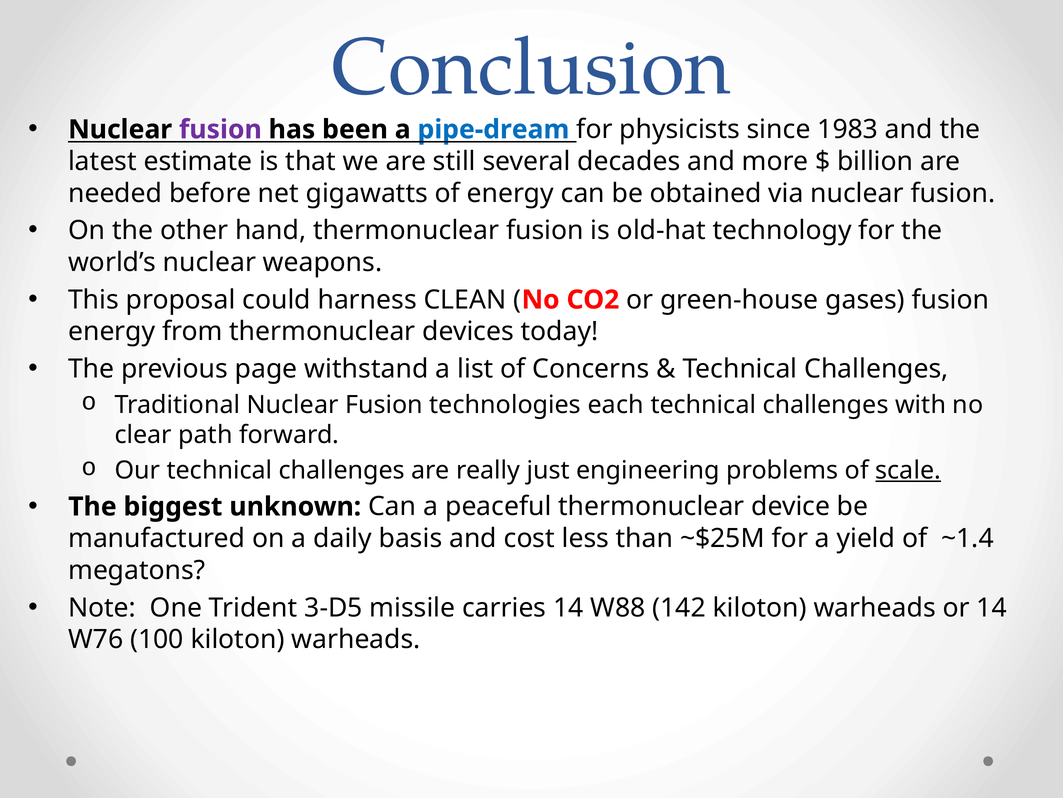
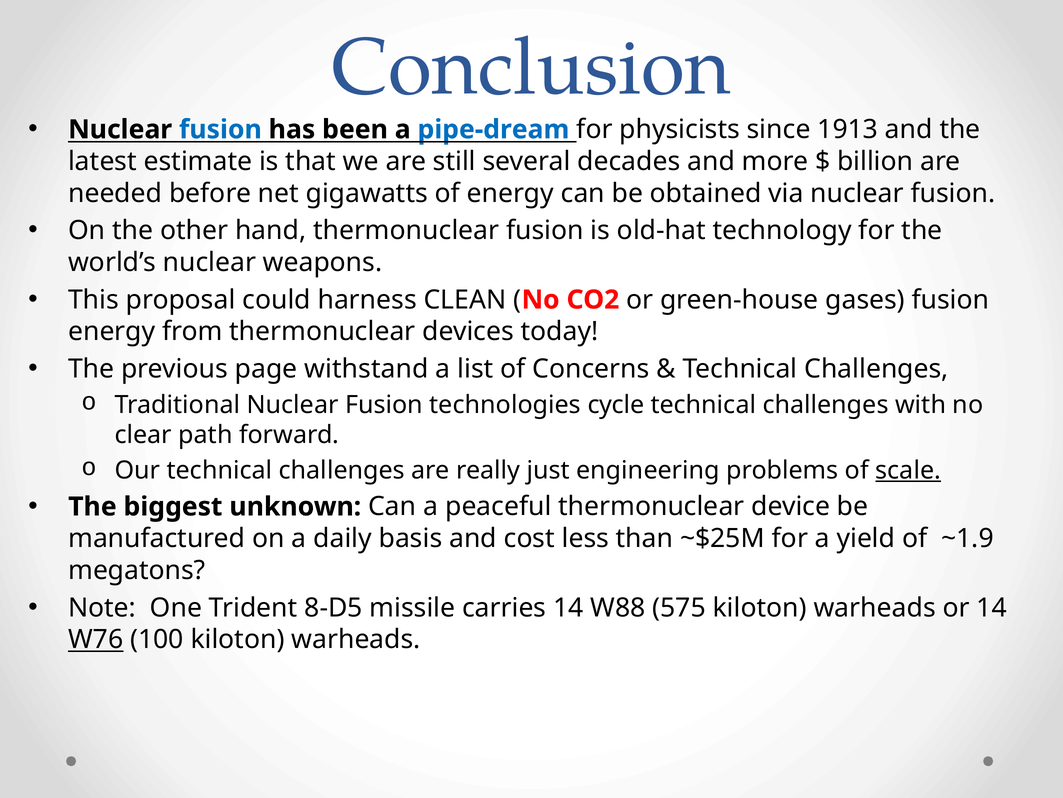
fusion colour: purple -> blue (220, 129)
1983: 1983 -> 1913 (848, 129)
each: each -> cycle (616, 405)
~1.4: ~1.4 -> ~1.9 (967, 538)
3-D5: 3-D5 -> 8-D5 (333, 607)
142: 142 -> 575 (679, 607)
W76 underline: none -> present (96, 639)
